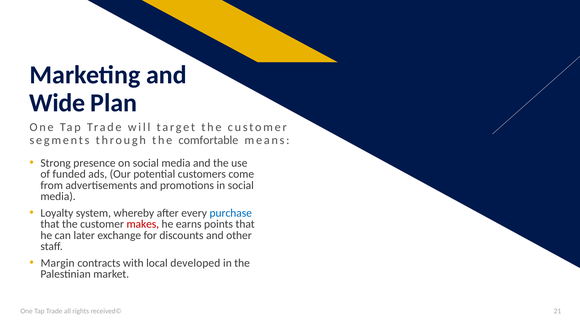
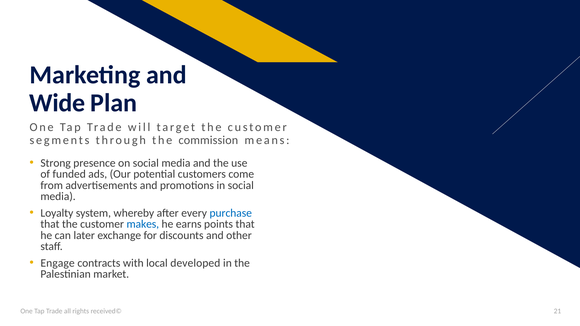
comfortable: comfortable -> commission (208, 140)
makes colour: red -> blue (143, 224)
Margin: Margin -> Engage (58, 263)
